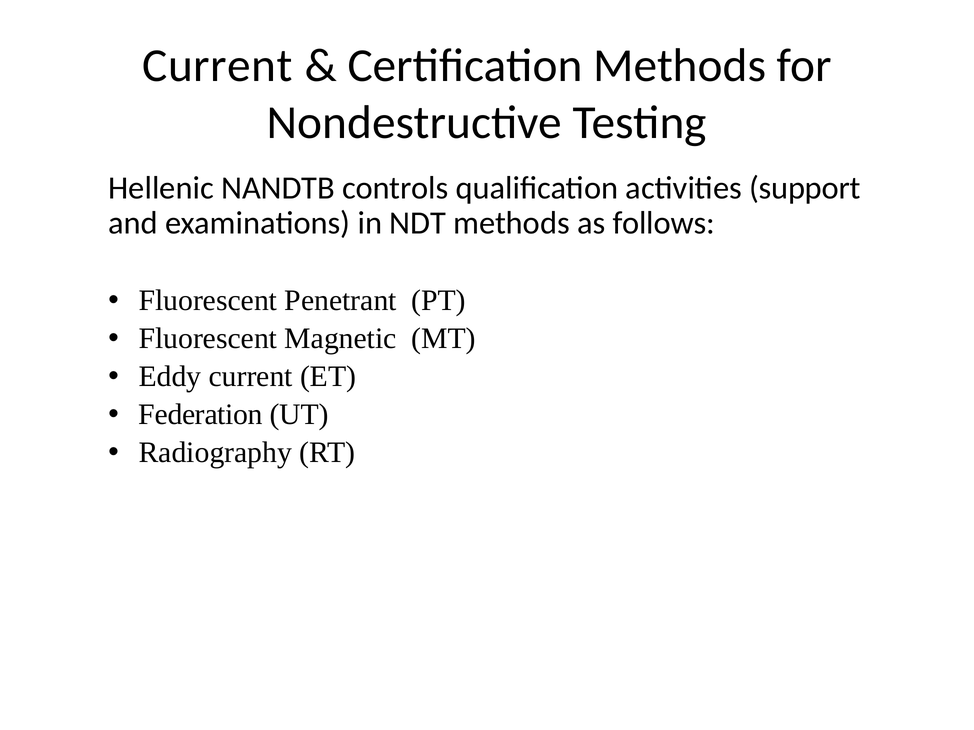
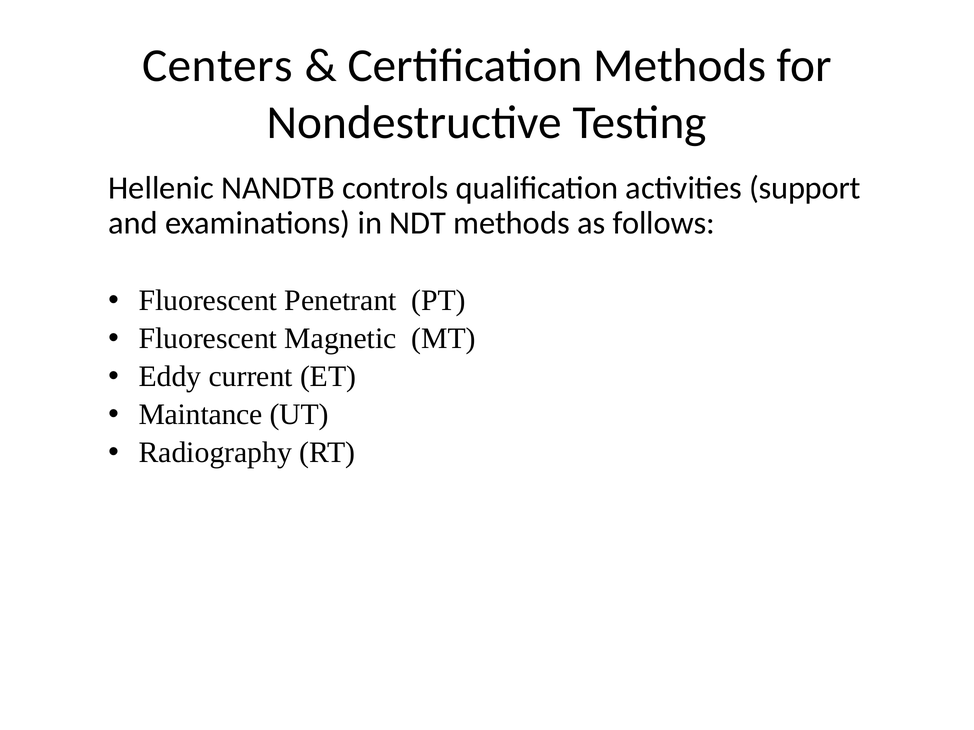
Current: Current -> Centers (217, 66)
Federation: Federation -> Maintance (201, 415)
